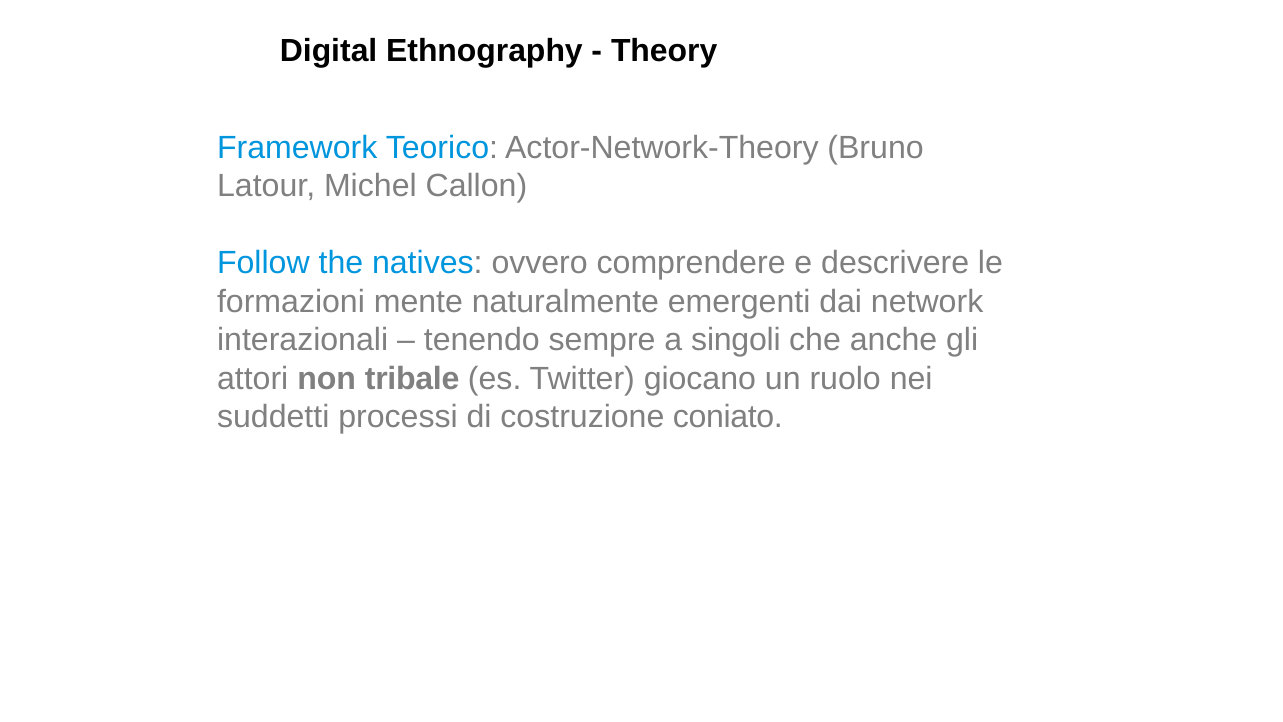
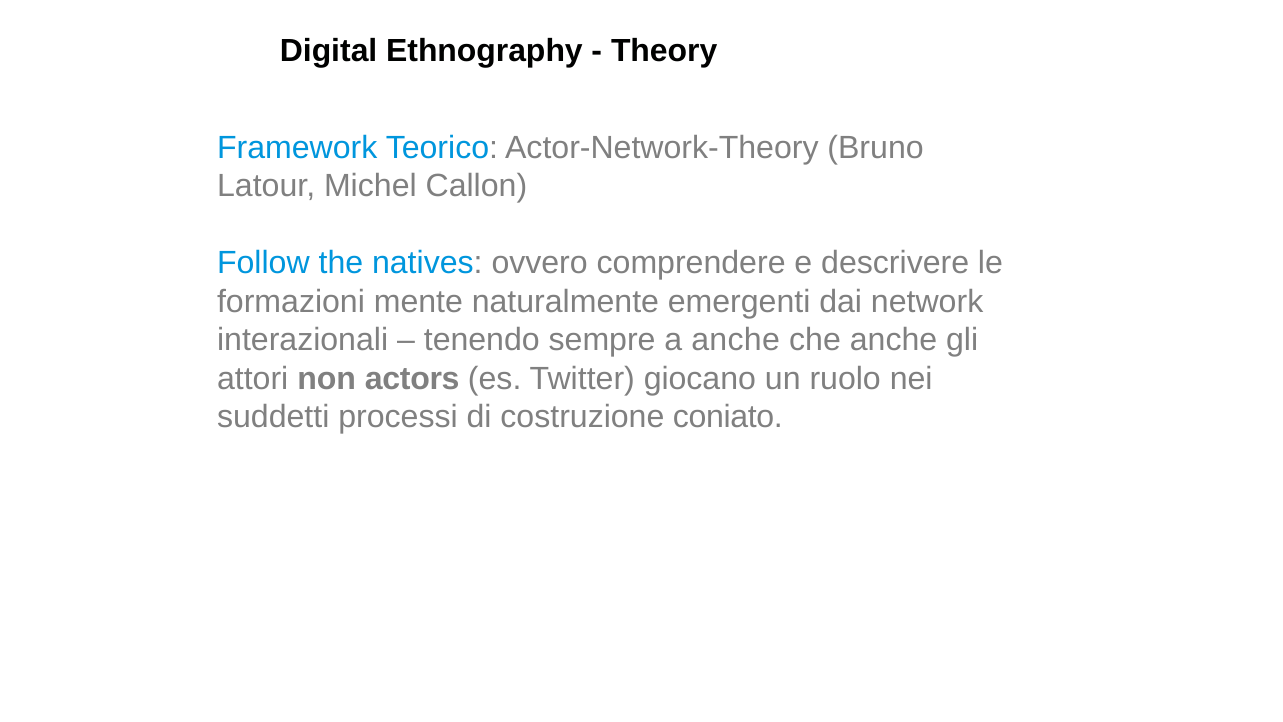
a singoli: singoli -> anche (736, 340)
tribale: tribale -> actors (412, 378)
